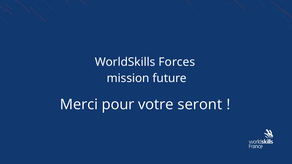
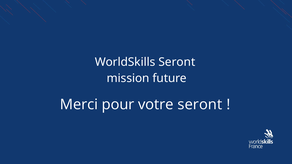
WorldSkills Forces: Forces -> Seront (177, 62)
